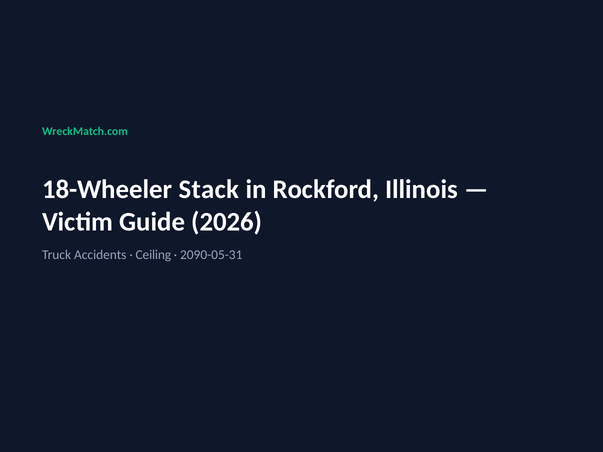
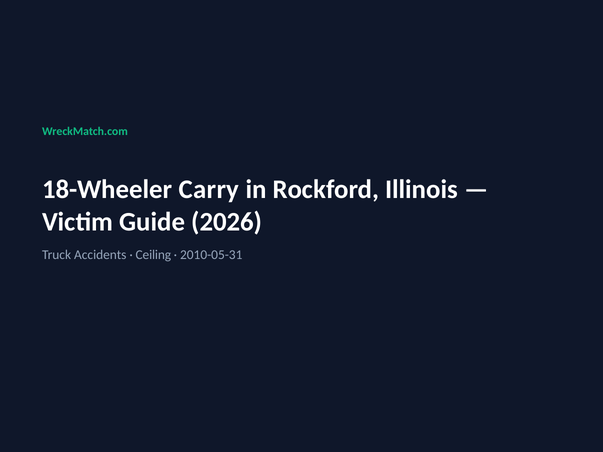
Stack: Stack -> Carry (209, 190)
2090-05-31: 2090-05-31 -> 2010-05-31 (211, 255)
